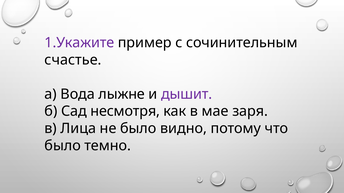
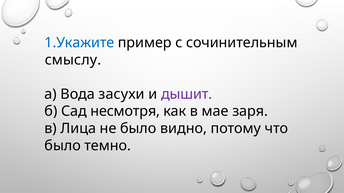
1.Укажите colour: purple -> blue (79, 43)
счастье: счастье -> смыслу (73, 60)
лыжне: лыжне -> засухи (122, 94)
